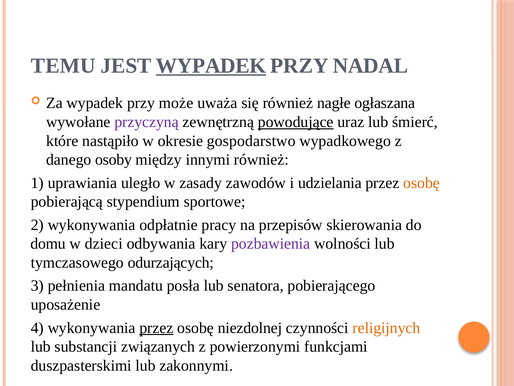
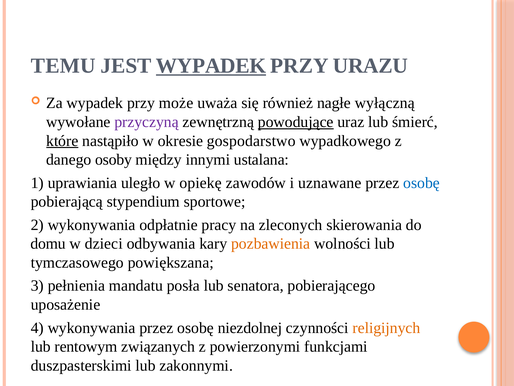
NADAL: NADAL -> URAZU (370, 66)
ogłaszana: ogłaszana -> wyłączną (385, 103)
które underline: none -> present (62, 141)
innymi również: również -> ustalana (261, 160)
zasady: zasady -> opiekę (201, 183)
udzielania: udzielania -> uznawane (330, 183)
osobę colour: orange -> blue (422, 183)
przepisów: przepisów -> zleconych (291, 225)
pozbawienia colour: purple -> orange (271, 243)
odurzających: odurzających -> powiększana (171, 262)
przez underline: present -> none (156, 327)
substancji: substancji -> rentowym (86, 346)
